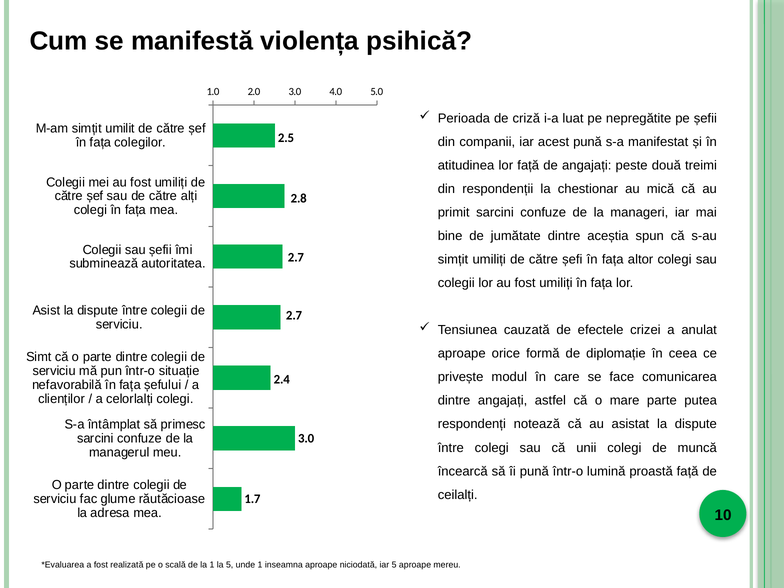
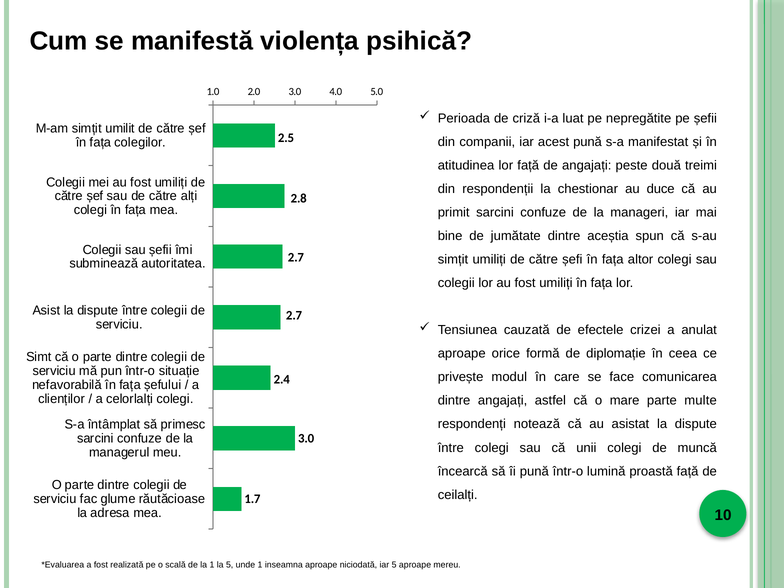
mică: mică -> duce (661, 189)
putea: putea -> multe (701, 401)
